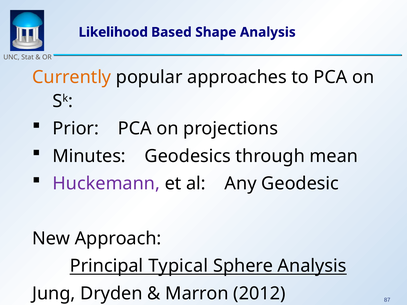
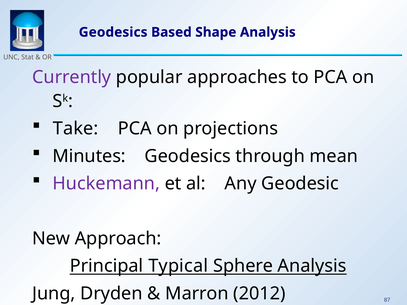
Likelihood: Likelihood -> Geodesics (113, 32)
Currently colour: orange -> purple (72, 77)
Prior: Prior -> Take (76, 129)
